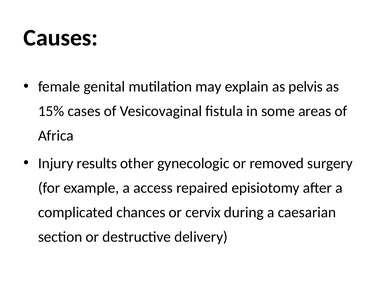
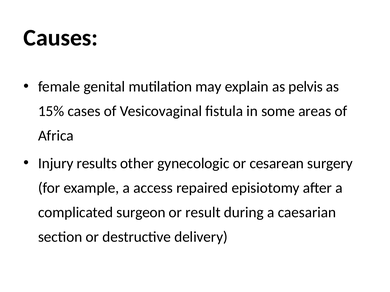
removed: removed -> cesarean (277, 164)
chances: chances -> surgeon (141, 213)
cervix: cervix -> result (203, 213)
